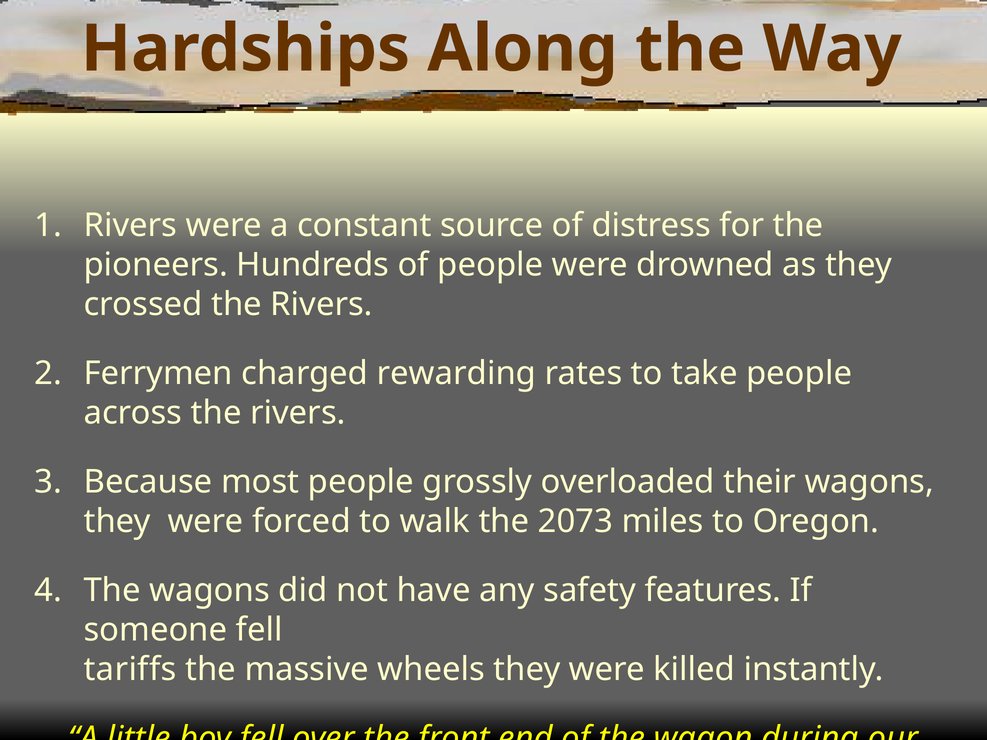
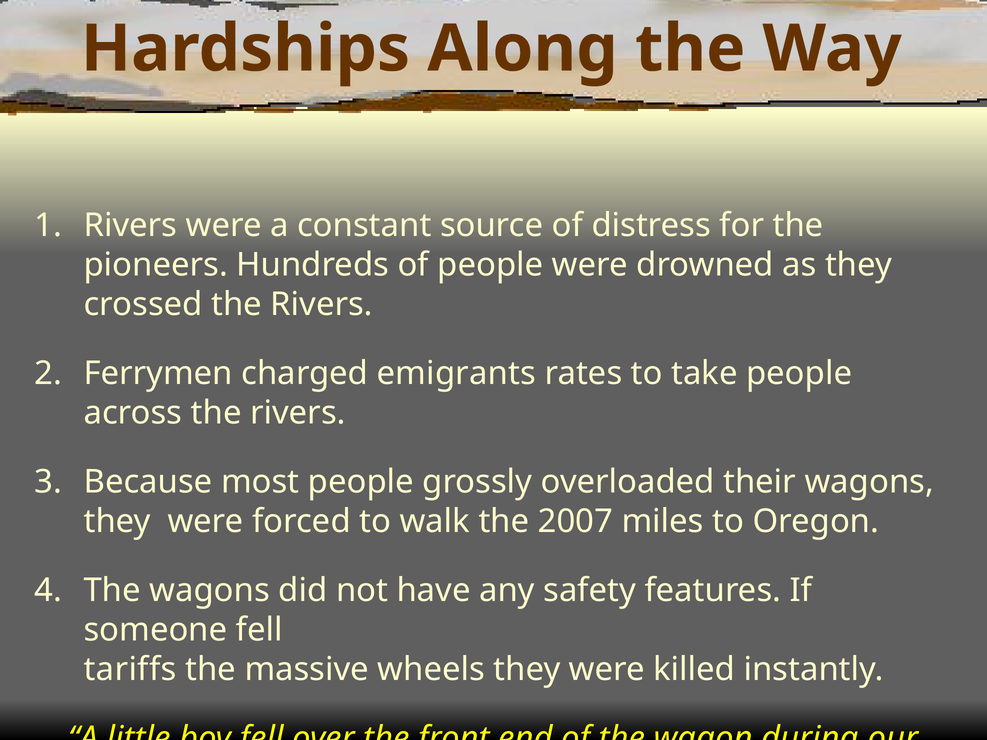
rewarding: rewarding -> emigrants (456, 374)
2073: 2073 -> 2007 (575, 522)
